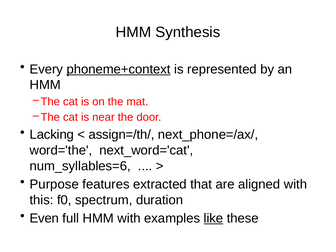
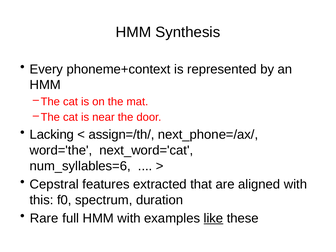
phoneme+context underline: present -> none (119, 69)
Purpose: Purpose -> Cepstral (54, 184)
Even: Even -> Rare (44, 218)
